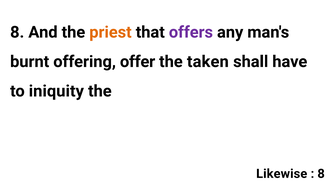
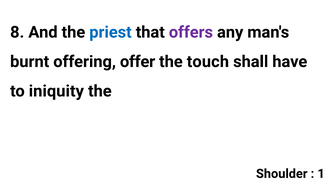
priest colour: orange -> blue (110, 32)
taken: taken -> touch (208, 62)
Likewise: Likewise -> Shoulder (282, 174)
8: 8 -> 1 (321, 174)
